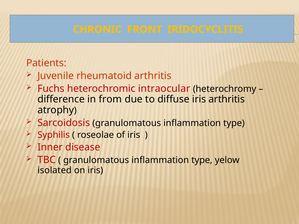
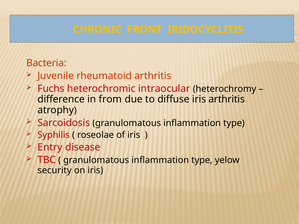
Patients: Patients -> Bacteria (46, 63)
Inner: Inner -> Entry (50, 147)
isolated: isolated -> security (55, 170)
